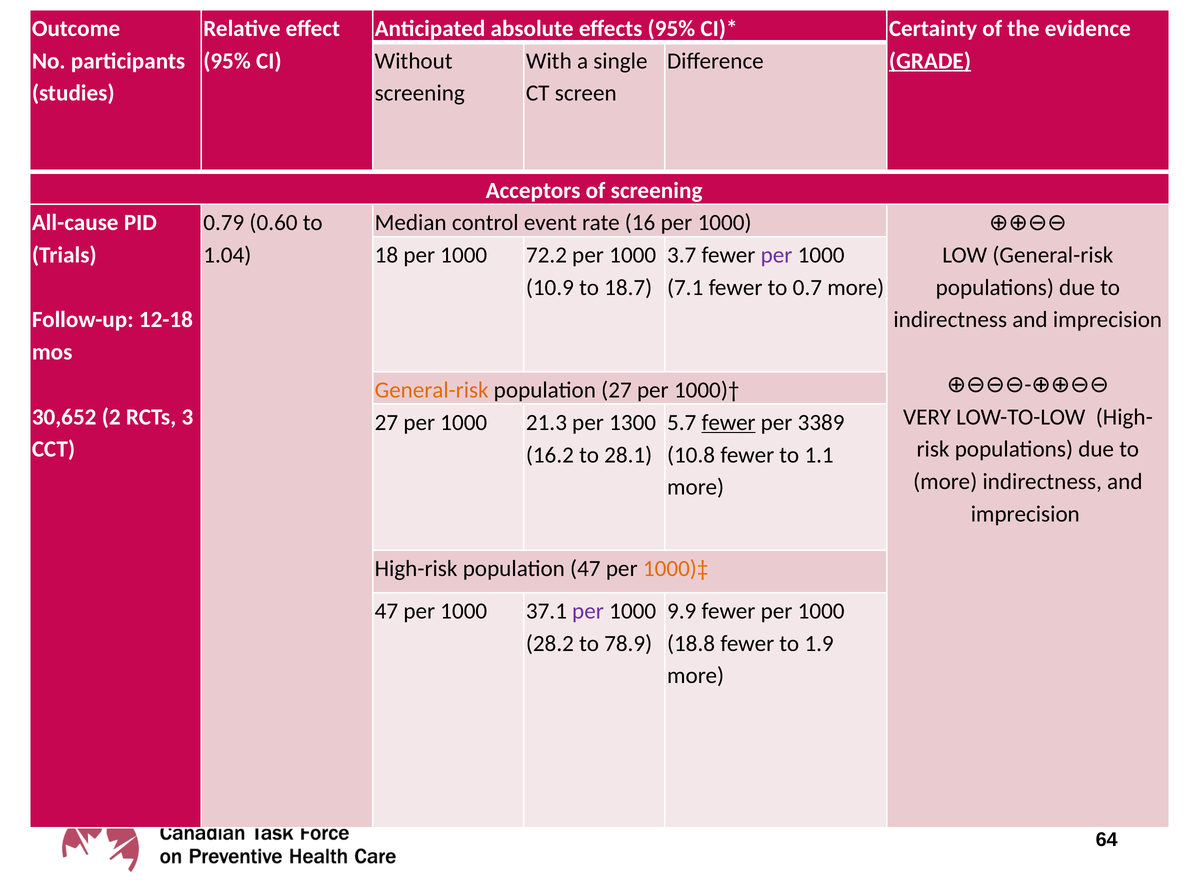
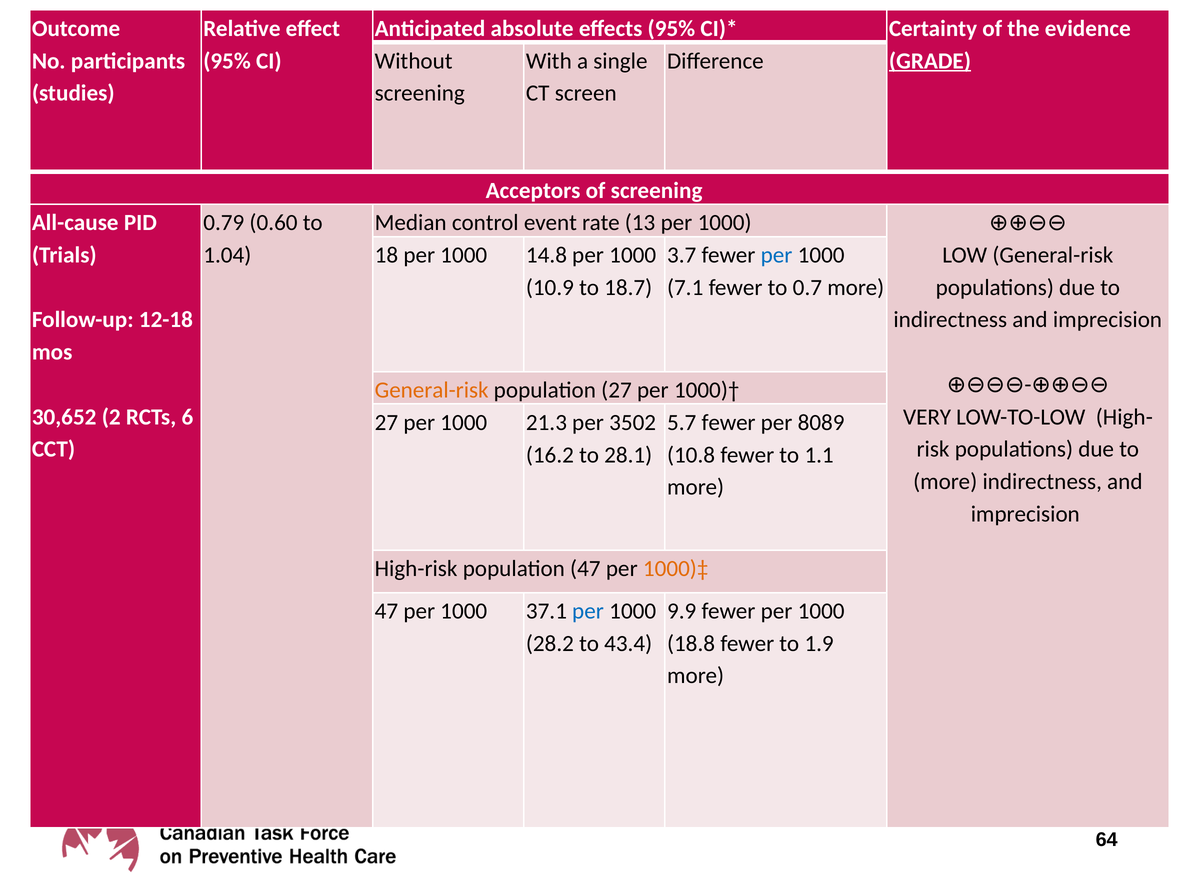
16: 16 -> 13 (640, 223)
72.2: 72.2 -> 14.8 (546, 255)
per colour: purple -> blue (777, 255)
3: 3 -> 6 (187, 417)
1300: 1300 -> 3502 (633, 422)
fewer underline: present -> none (729, 422)
3389: 3389 -> 8089 (821, 422)
per colour: purple -> blue (588, 611)
78.9: 78.9 -> 43.4 (628, 643)
